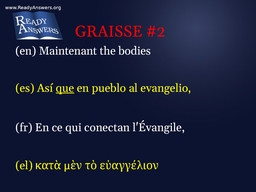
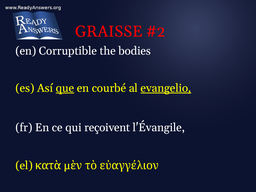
Maintenant: Maintenant -> Corruptible (68, 51)
pueblo: pueblo -> courbé (109, 88)
evangelio underline: none -> present (166, 88)
conectan: conectan -> reçoivent (107, 128)
